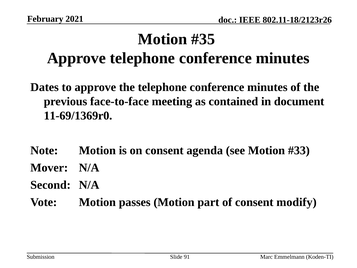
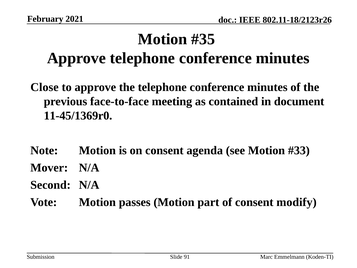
Dates: Dates -> Close (44, 87)
11-69/1369r0: 11-69/1369r0 -> 11-45/1369r0 (78, 116)
